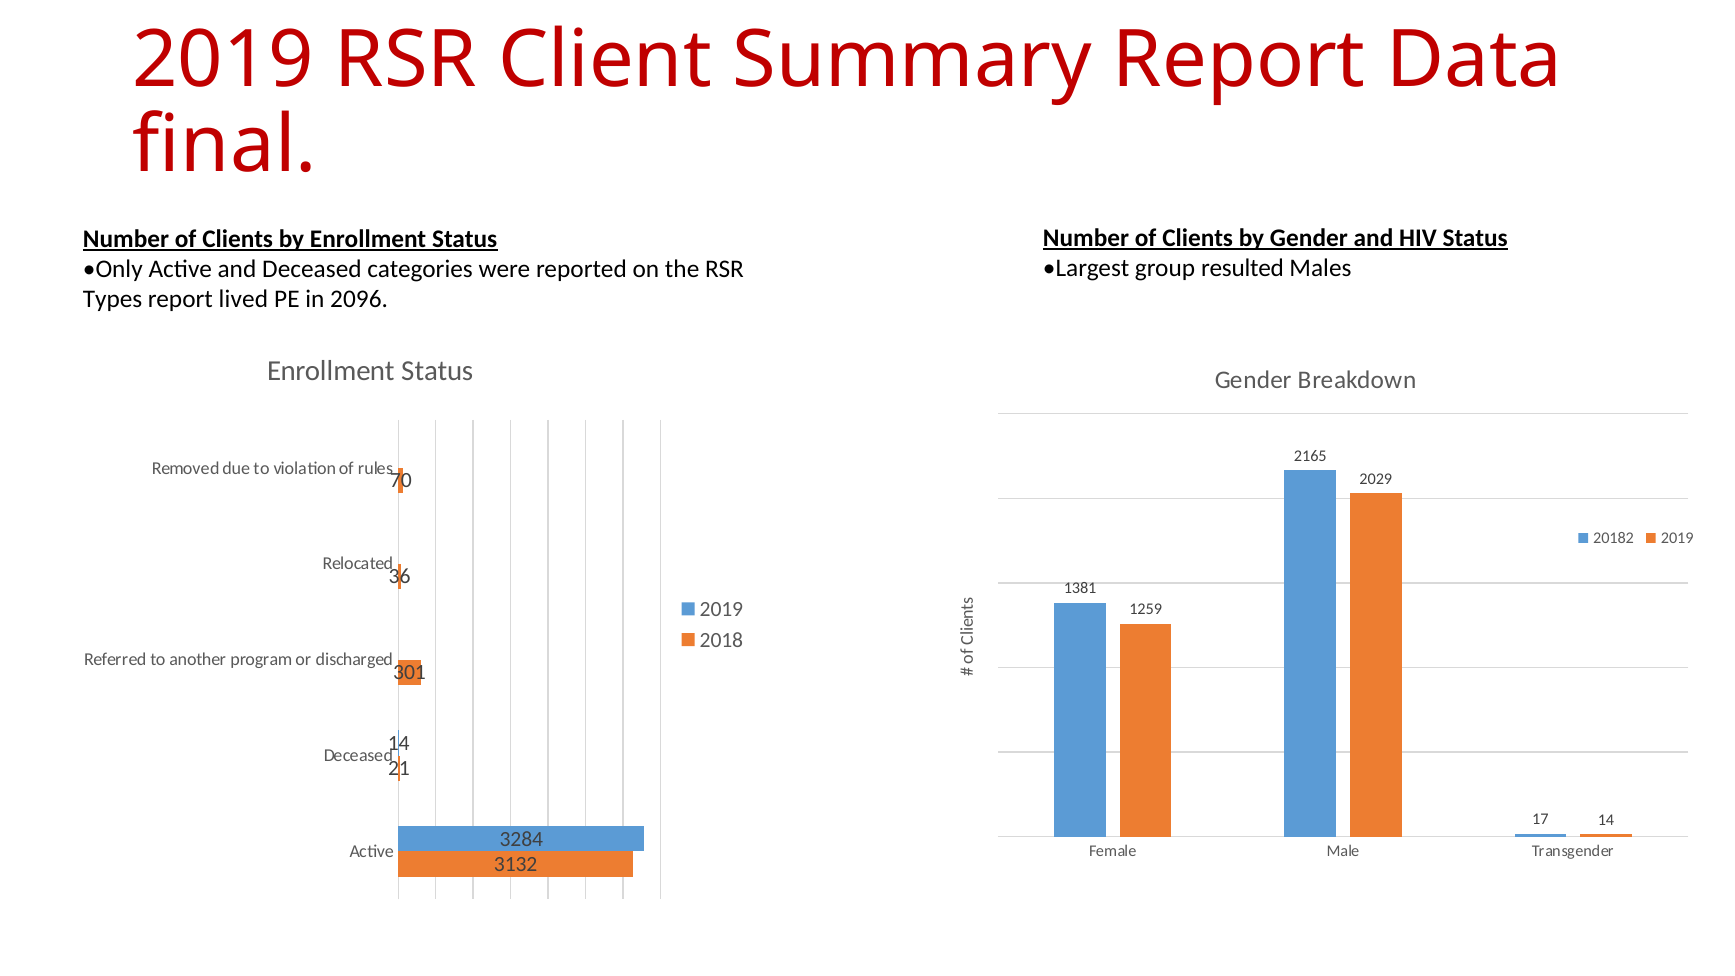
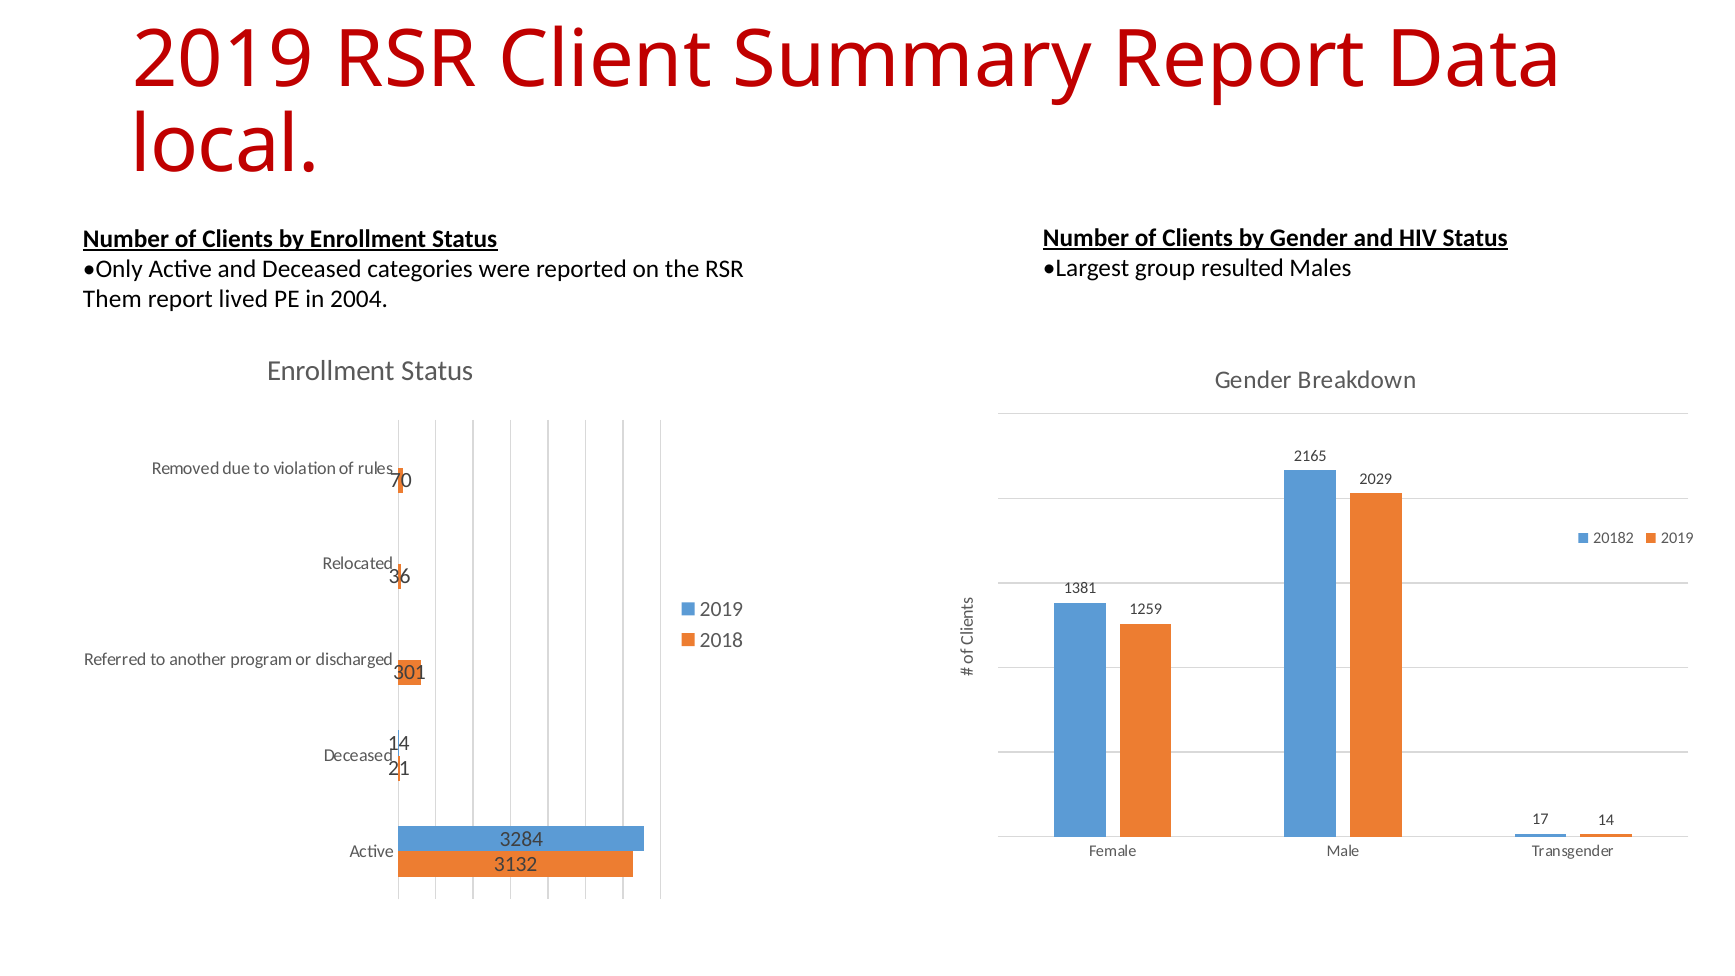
final: final -> local (225, 146)
Types: Types -> Them (112, 299)
2096: 2096 -> 2004 (359, 299)
